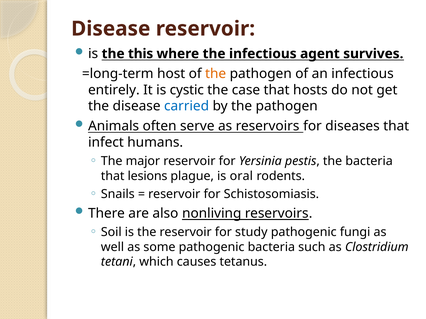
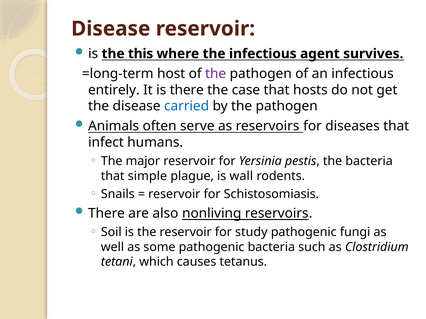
the colour: orange -> purple (216, 74)
is cystic: cystic -> there (187, 90)
lesions: lesions -> simple (147, 176)
oral: oral -> wall (241, 176)
